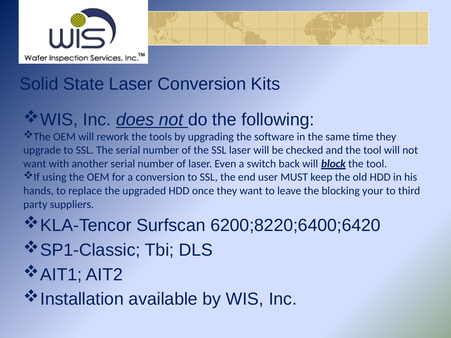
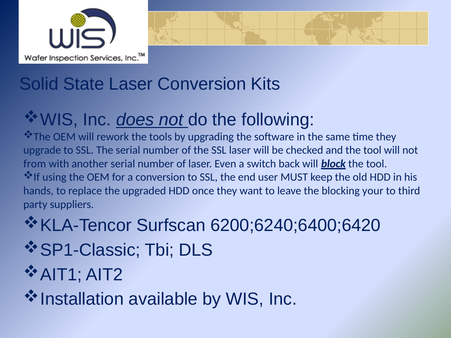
want: want -> from (35, 164)
6200;8220;6400;6420: 6200;8220;6400;6420 -> 6200;6240;6400;6420 (296, 226)
